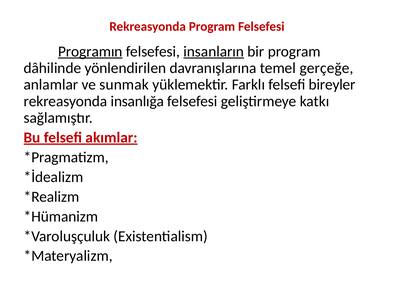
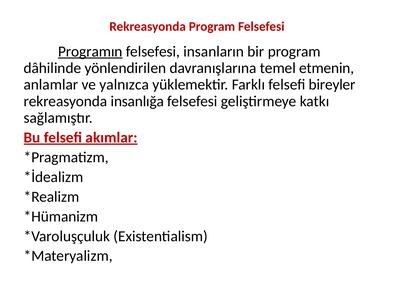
insanların underline: present -> none (214, 51)
gerçeğe: gerçeğe -> etmenin (327, 68)
sunmak: sunmak -> yalnızca (124, 84)
